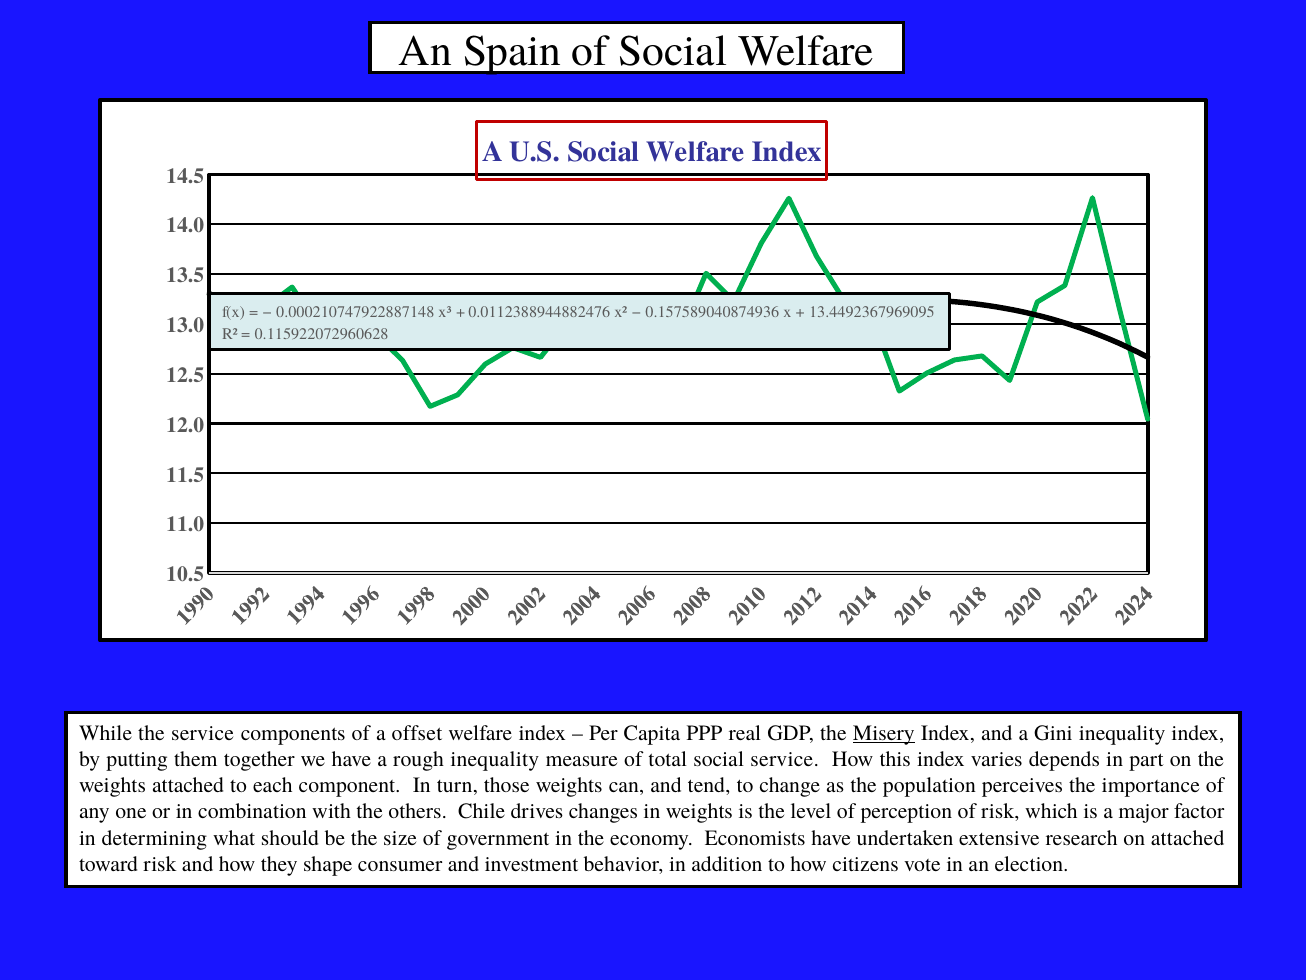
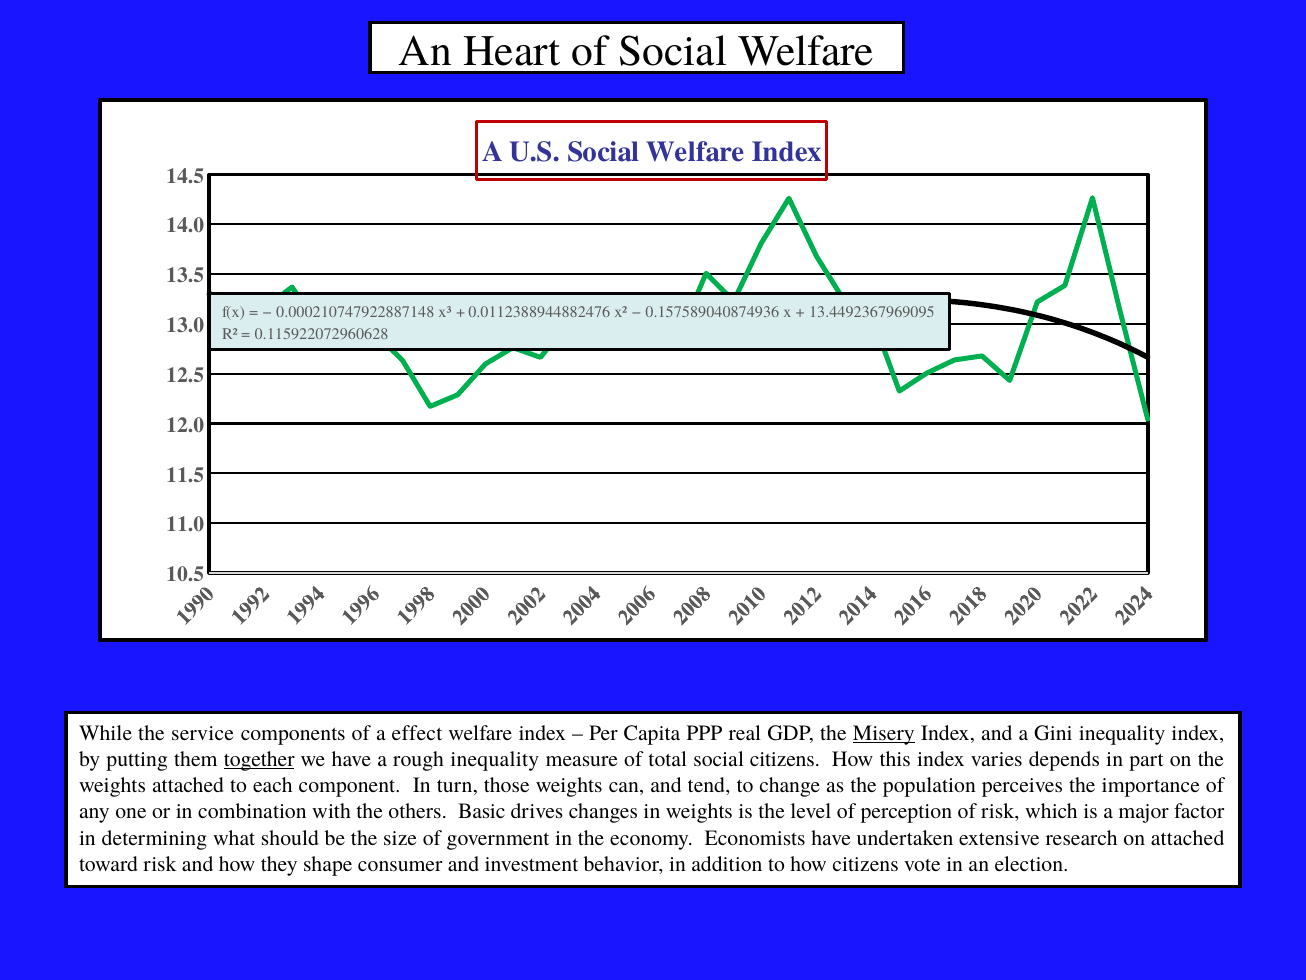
Spain: Spain -> Heart (512, 51)
offset: offset -> effect (417, 733)
together underline: none -> present (259, 759)
social service: service -> citizens (785, 759)
Chile: Chile -> Basic (482, 811)
